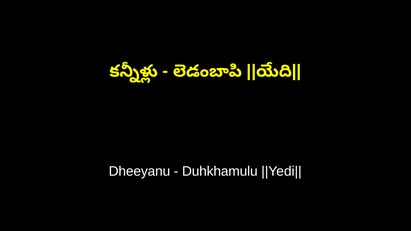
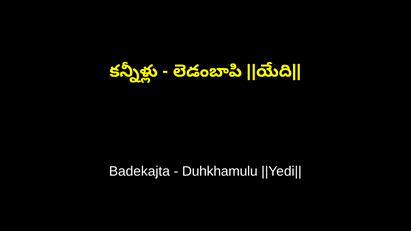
Dheeyanu: Dheeyanu -> Badekajta (139, 172)
